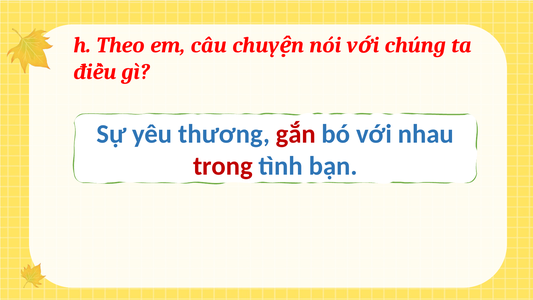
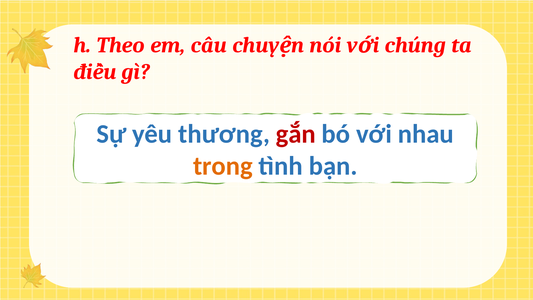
trong colour: red -> orange (223, 166)
